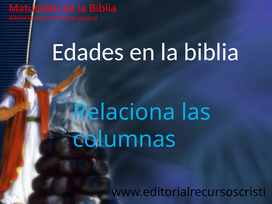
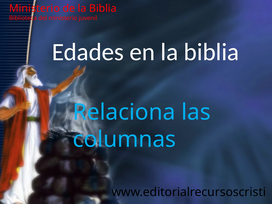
Matusalén: Matusalén -> Ministerio (34, 8)
